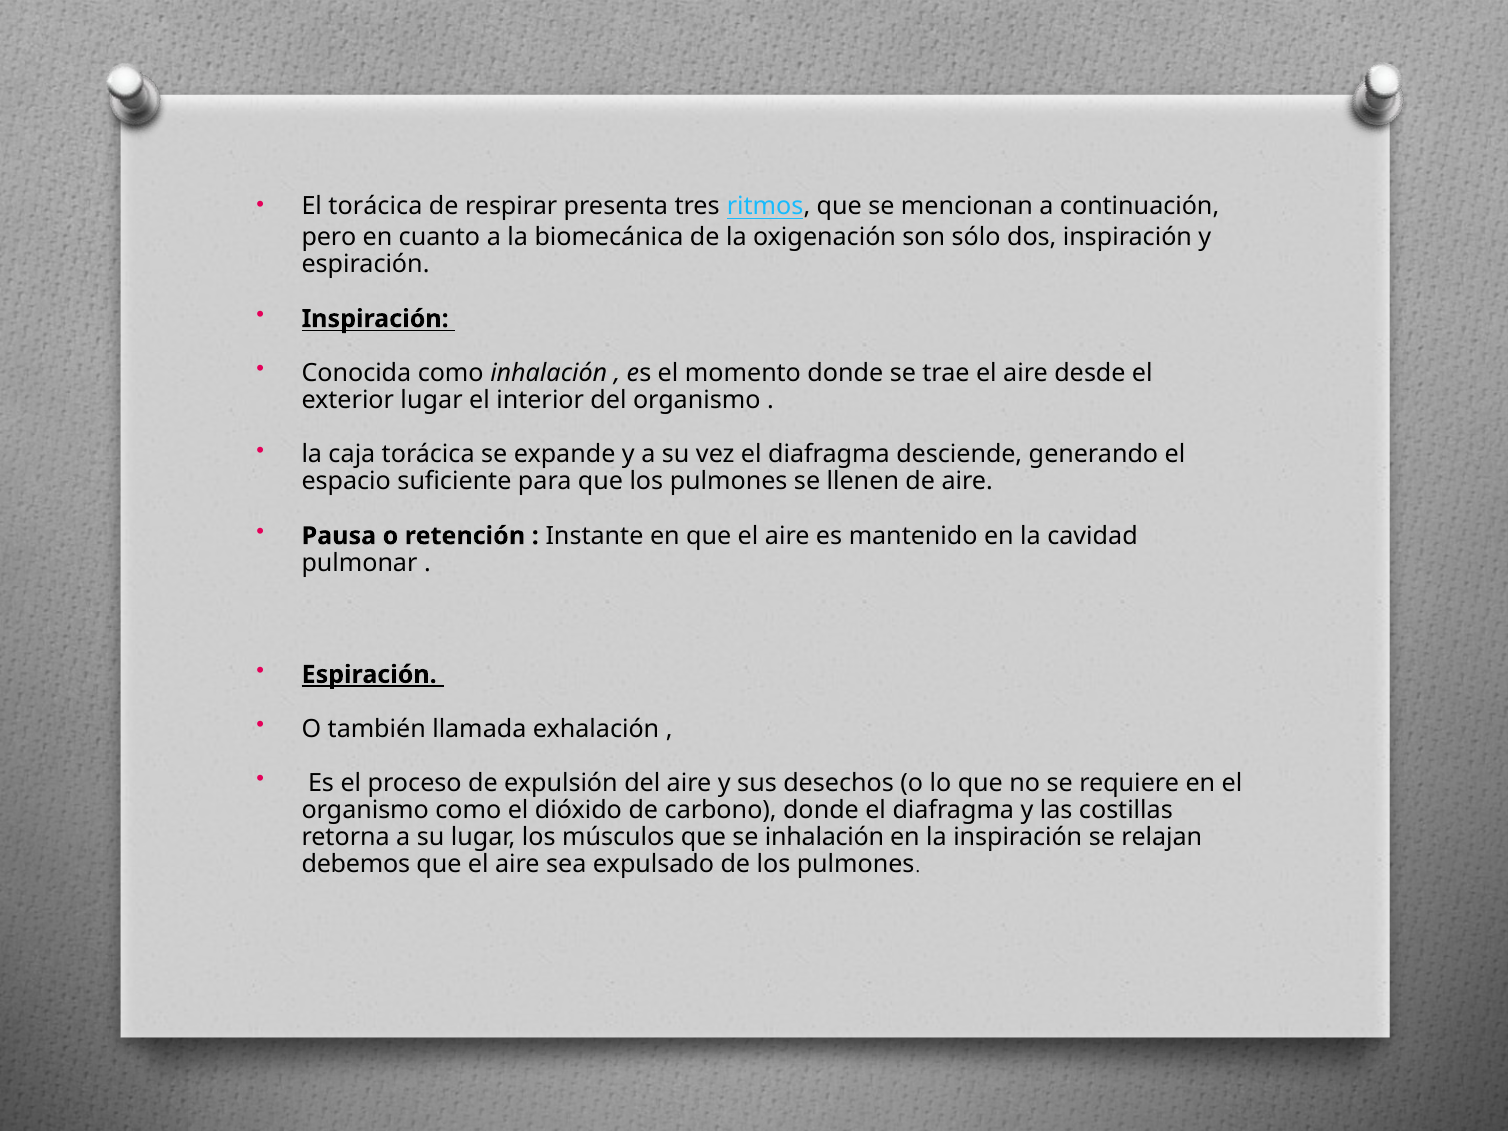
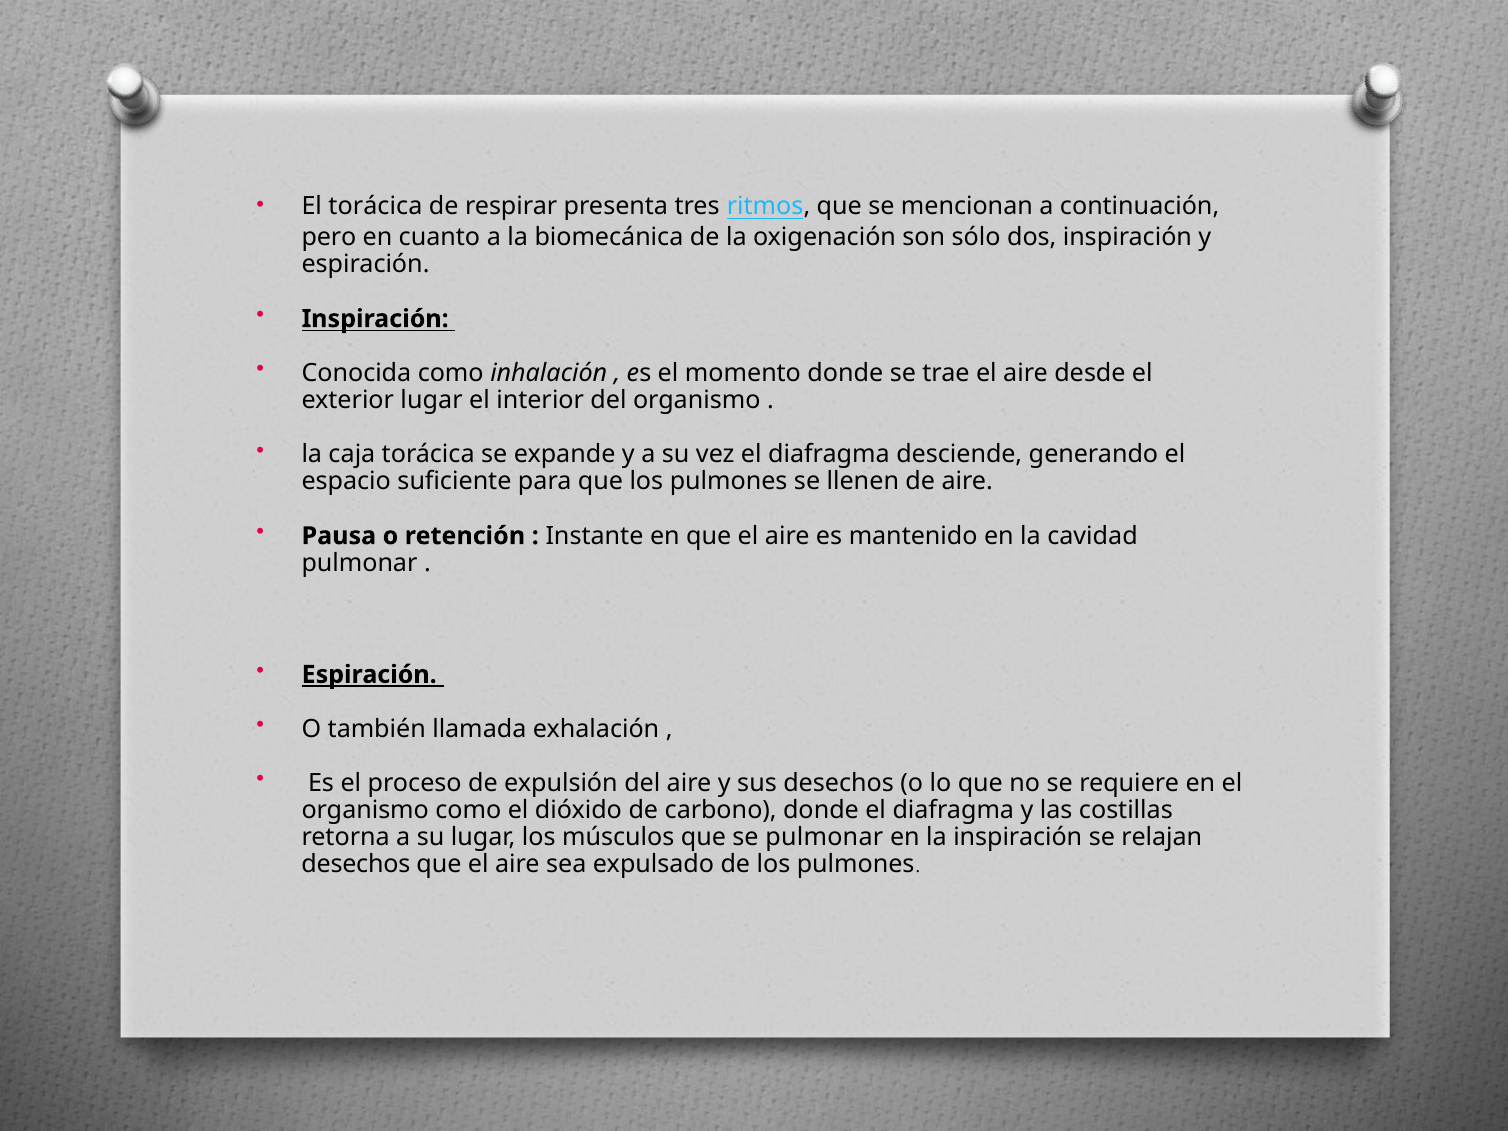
se inhalación: inhalación -> pulmonar (824, 837)
debemos: debemos -> desechos (356, 865)
